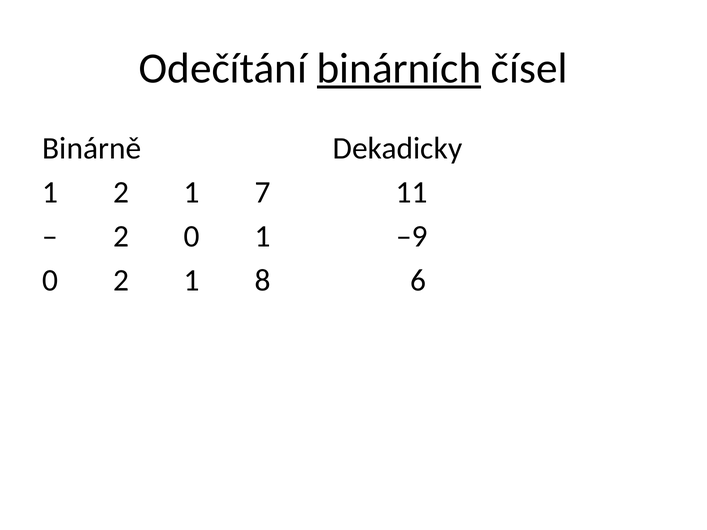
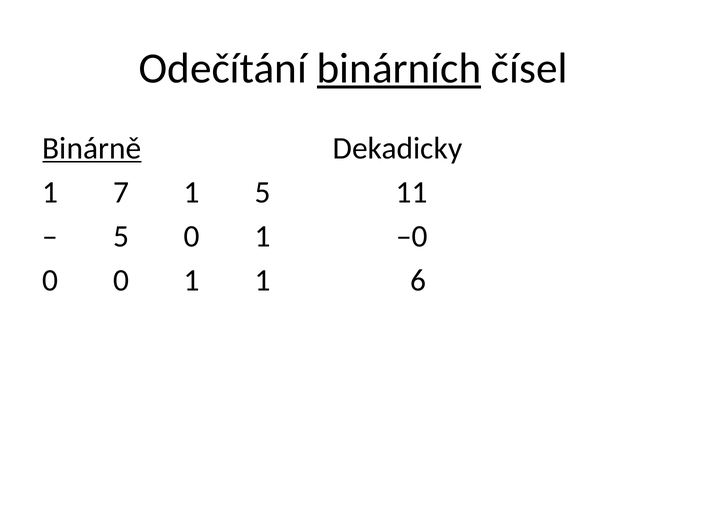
Binárně underline: none -> present (92, 148)
1 2: 2 -> 7 (121, 192)
1 7: 7 -> 5 (262, 192)
2: 2 -> 5 (121, 236)
–9: –9 -> –0 (412, 236)
0 2: 2 -> 0 (121, 280)
1 8: 8 -> 1 (262, 280)
